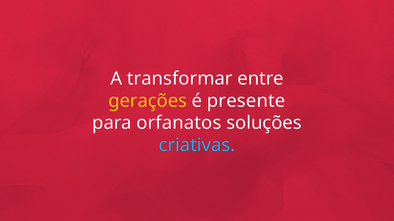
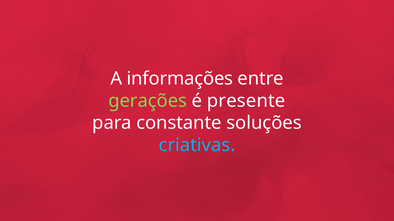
transformar: transformar -> informações (180, 79)
gerações colour: yellow -> light green (148, 101)
orfanatos: orfanatos -> constante (179, 123)
